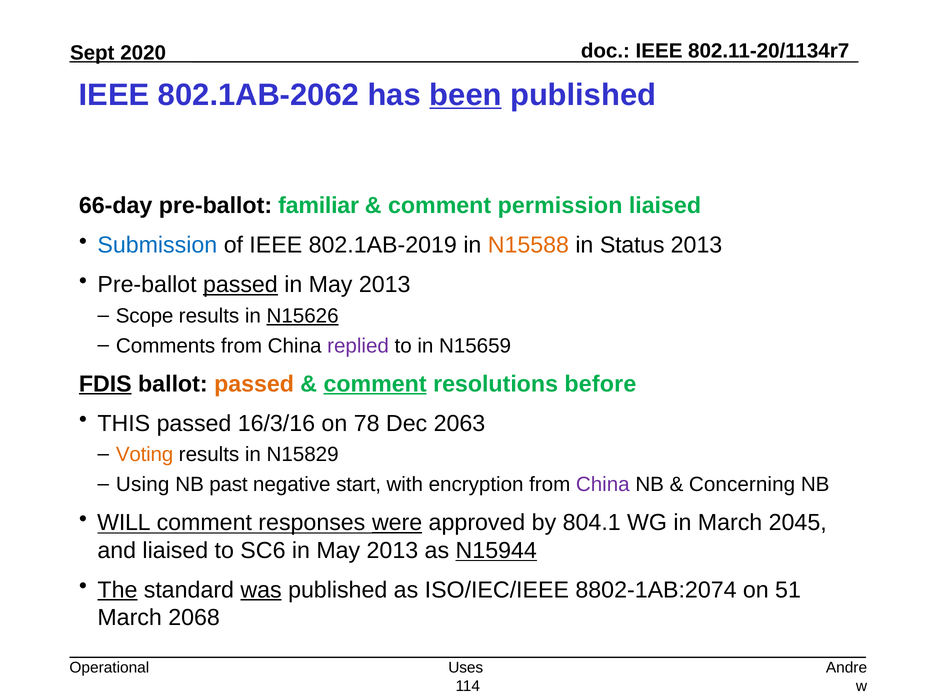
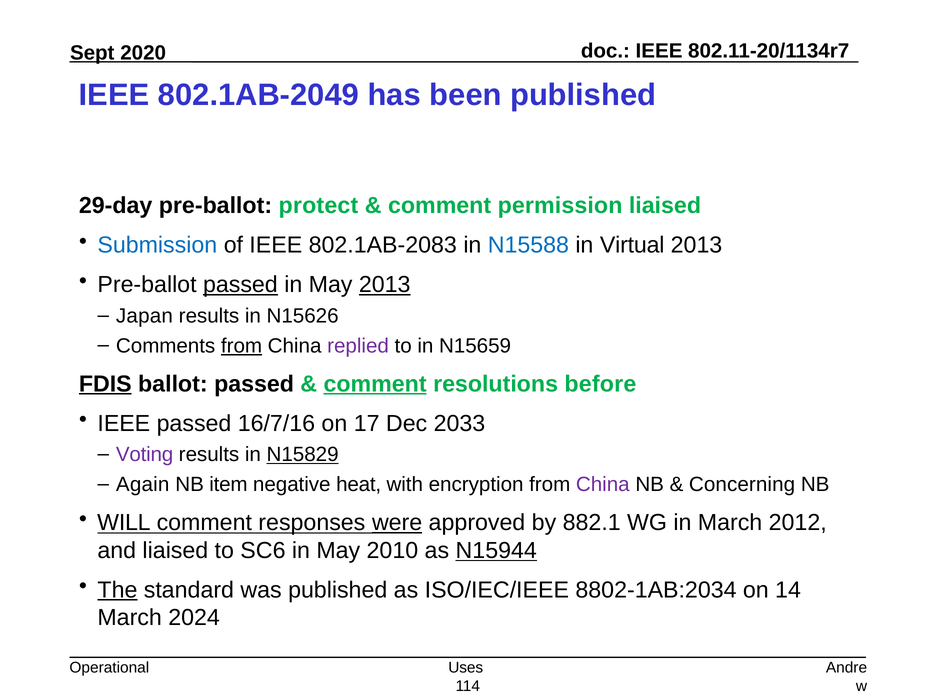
802.1AB-2062: 802.1AB-2062 -> 802.1AB-2049 (258, 95)
been underline: present -> none (466, 95)
66-day: 66-day -> 29-day (116, 206)
familiar: familiar -> protect (318, 206)
802.1AB-2019: 802.1AB-2019 -> 802.1AB-2083 (383, 245)
N15588 colour: orange -> blue (528, 245)
Status: Status -> Virtual (632, 245)
2013 underline: none -> present (385, 285)
Scope: Scope -> Japan (144, 316)
N15626 underline: present -> none (303, 316)
from underline: none -> present (242, 346)
passed colour: orange -> black (254, 384)
THIS: THIS -> IEEE (124, 423)
16/3/16: 16/3/16 -> 16/7/16 (276, 423)
78: 78 -> 17 (367, 423)
2063: 2063 -> 2033 (459, 423)
Voting colour: orange -> purple (145, 455)
N15829 underline: none -> present (303, 455)
Using: Using -> Again (143, 485)
past: past -> item (229, 485)
start: start -> heat (359, 485)
804.1: 804.1 -> 882.1 (592, 523)
2045: 2045 -> 2012 (798, 523)
SC6 in May 2013: 2013 -> 2010 (392, 550)
was underline: present -> none (261, 590)
8802-1AB:2074: 8802-1AB:2074 -> 8802-1AB:2034 (656, 590)
51: 51 -> 14 (788, 590)
2068: 2068 -> 2024 (194, 618)
